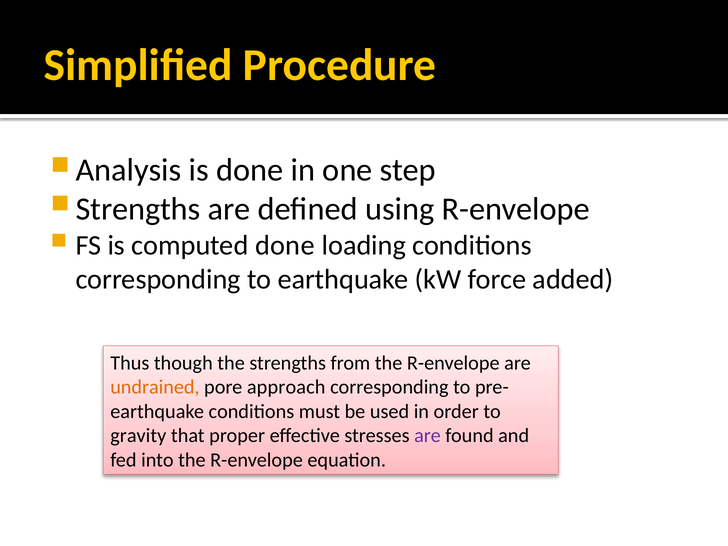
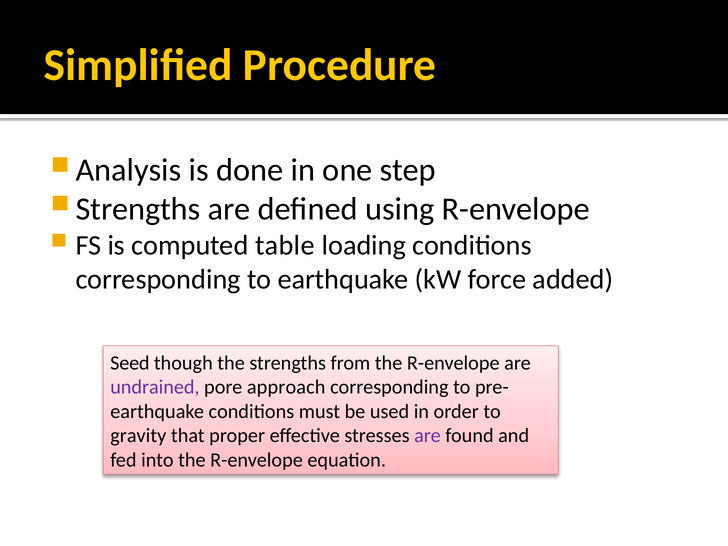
computed done: done -> table (285, 245)
Thus: Thus -> Seed (130, 363)
undrained colour: orange -> purple (155, 387)
